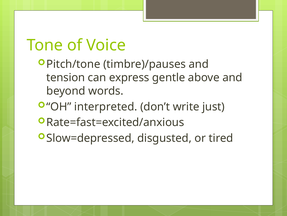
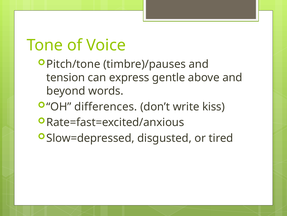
interpreted: interpreted -> differences (106, 106)
just: just -> kiss (214, 106)
